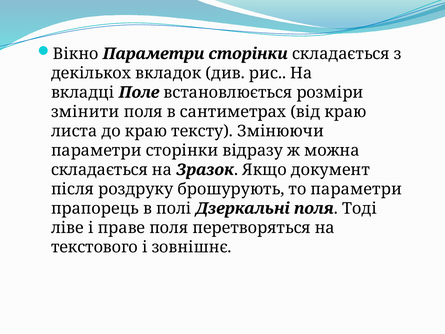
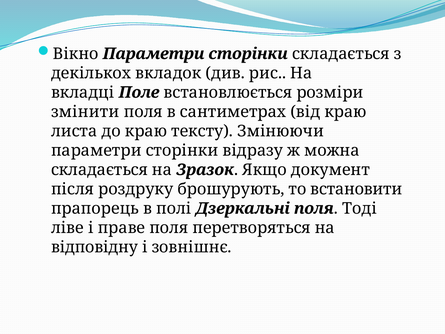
то параметри: параметри -> встановити (356, 189)
текстового: текстового -> відповідну (95, 247)
